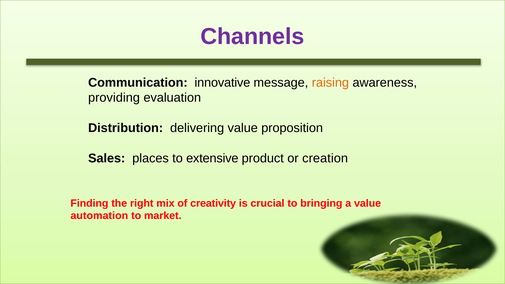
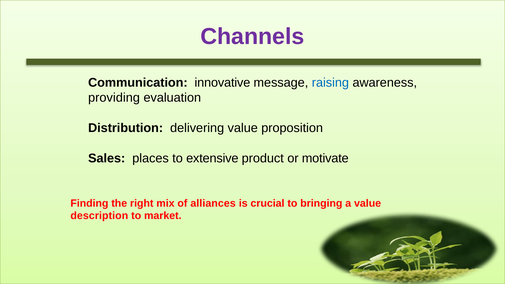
raising colour: orange -> blue (330, 83)
creation: creation -> motivate (325, 158)
creativity: creativity -> alliances (213, 203)
automation: automation -> description (99, 216)
